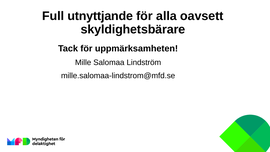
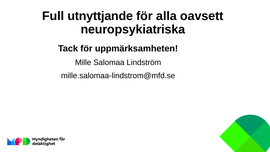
skyldighetsbärare: skyldighetsbärare -> neuropsykiatriska (133, 29)
